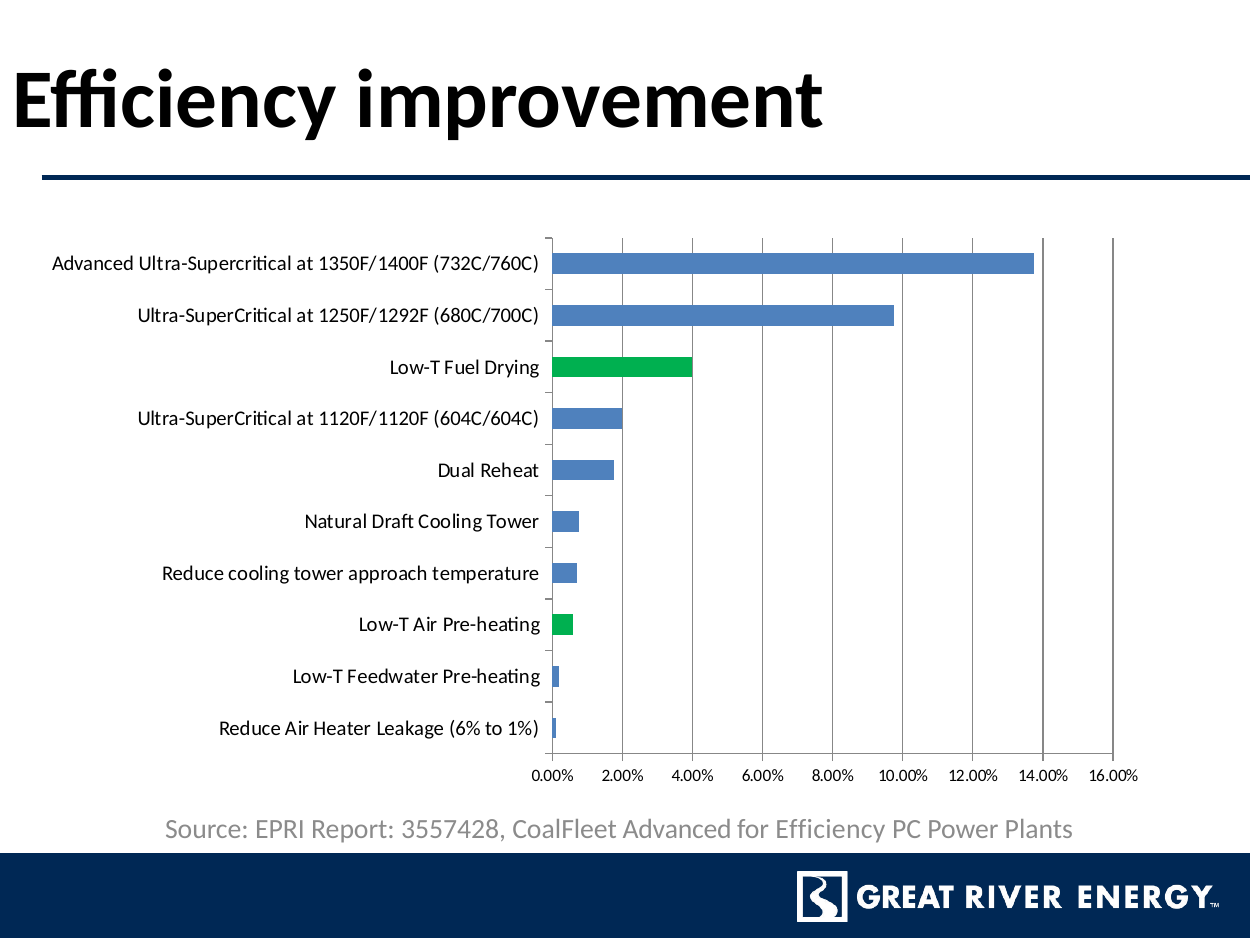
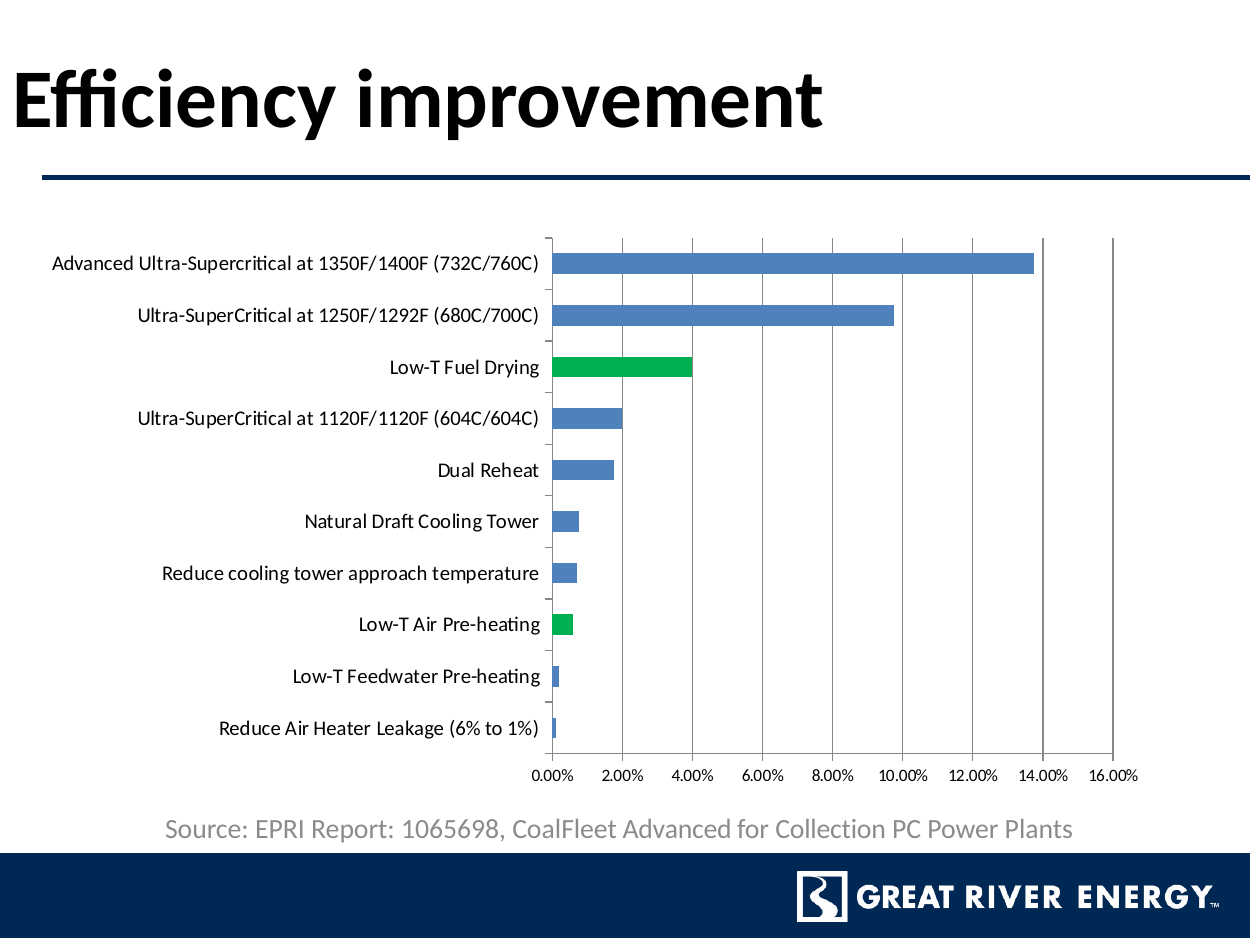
3557428: 3557428 -> 1065698 (454, 829)
for Efficiency: Efficiency -> Collection (831, 829)
